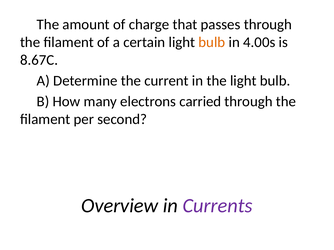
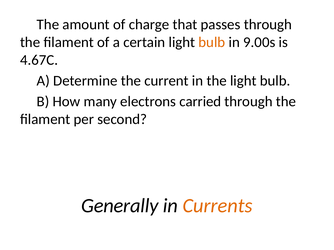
4.00s: 4.00s -> 9.00s (259, 42)
8.67C: 8.67C -> 4.67C (39, 60)
Overview: Overview -> Generally (120, 206)
Currents colour: purple -> orange (218, 206)
